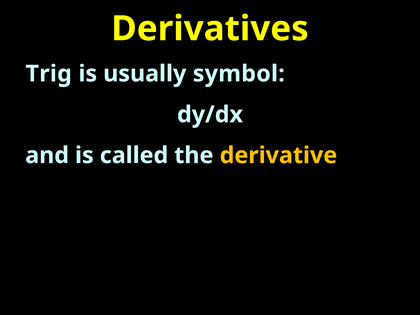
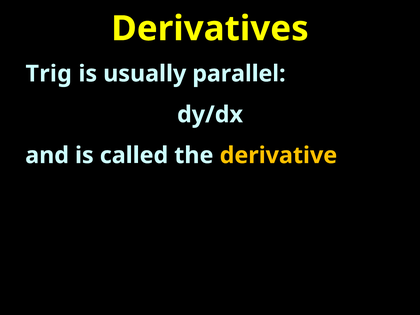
symbol: symbol -> parallel (239, 74)
